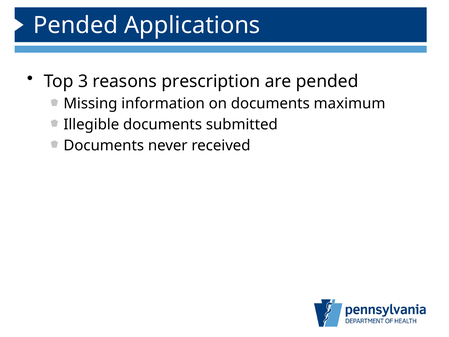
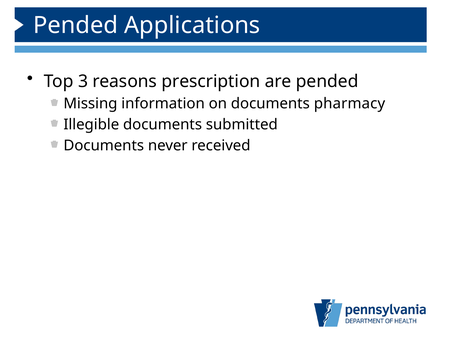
maximum: maximum -> pharmacy (350, 104)
